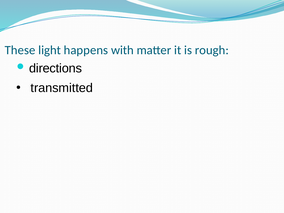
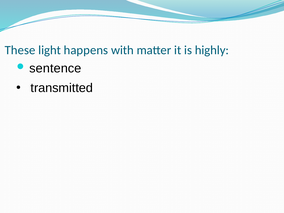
rough: rough -> highly (212, 50)
directions: directions -> sentence (55, 68)
